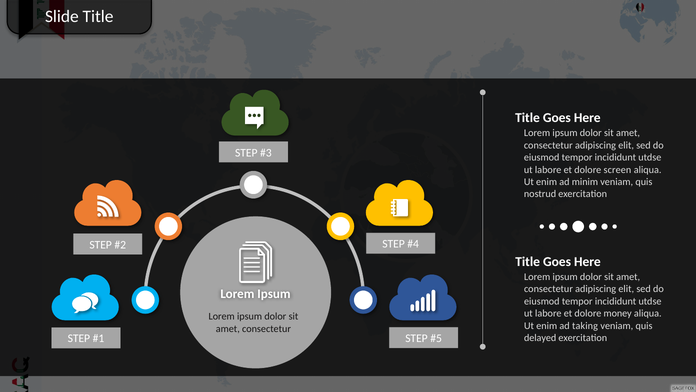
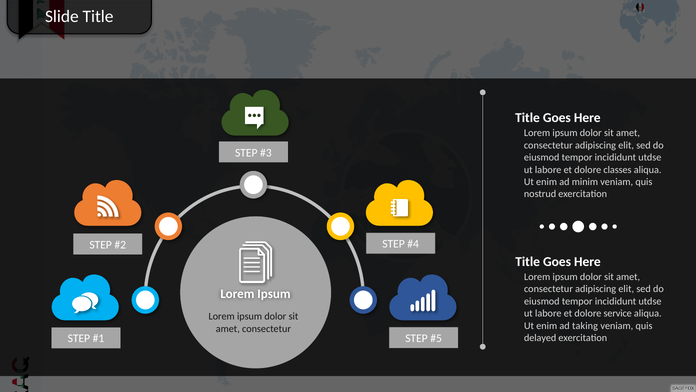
screen: screen -> classes (618, 169)
money: money -> service (618, 313)
